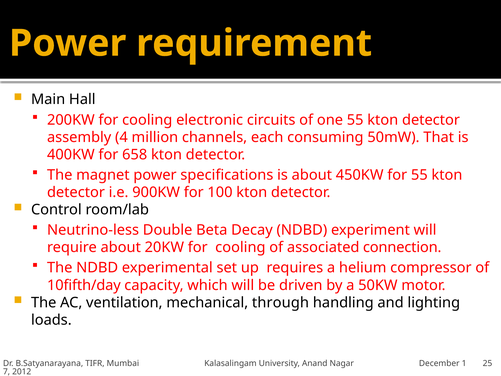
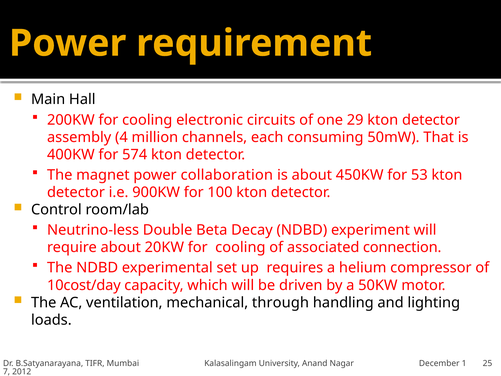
one 55: 55 -> 29 (355, 120)
658: 658 -> 574 (135, 155)
specifications: specifications -> collaboration (227, 175)
for 55: 55 -> 53 (419, 175)
10fifth/day: 10fifth/day -> 10cost/day (84, 285)
